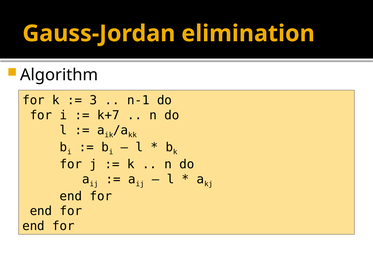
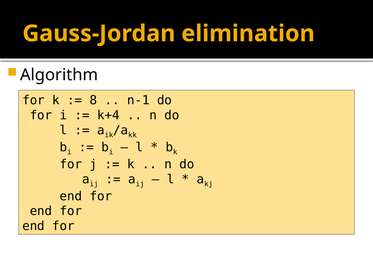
3: 3 -> 8 (93, 100)
k+7: k+7 -> k+4 (108, 115)
